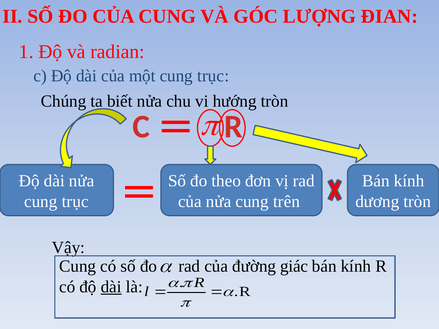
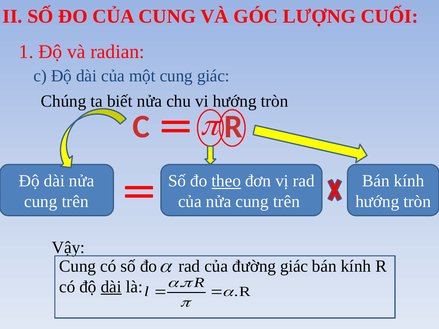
ĐIAN: ĐIAN -> CUỐI (390, 16)
một cung trục: trục -> giác (213, 76)
theo underline: none -> present (226, 181)
trục: trục -> trên (75, 202)
dương: dương -> hướng (377, 202)
